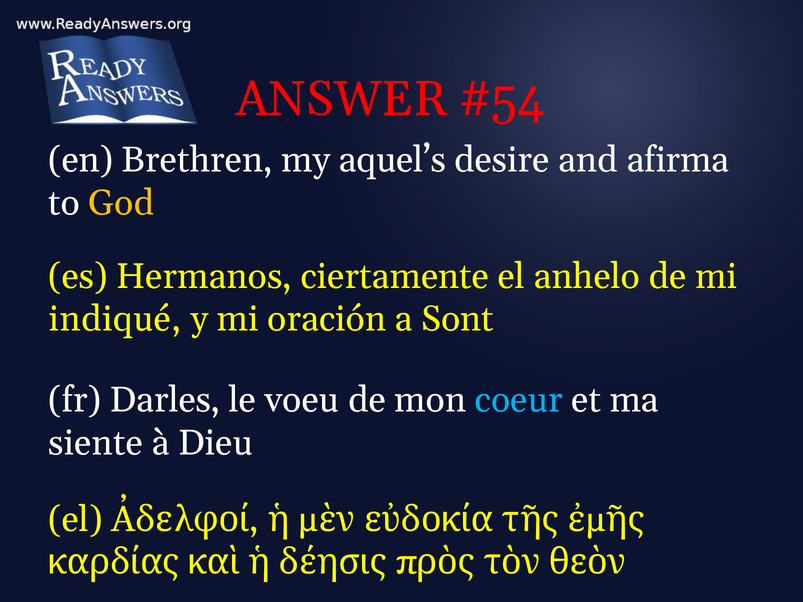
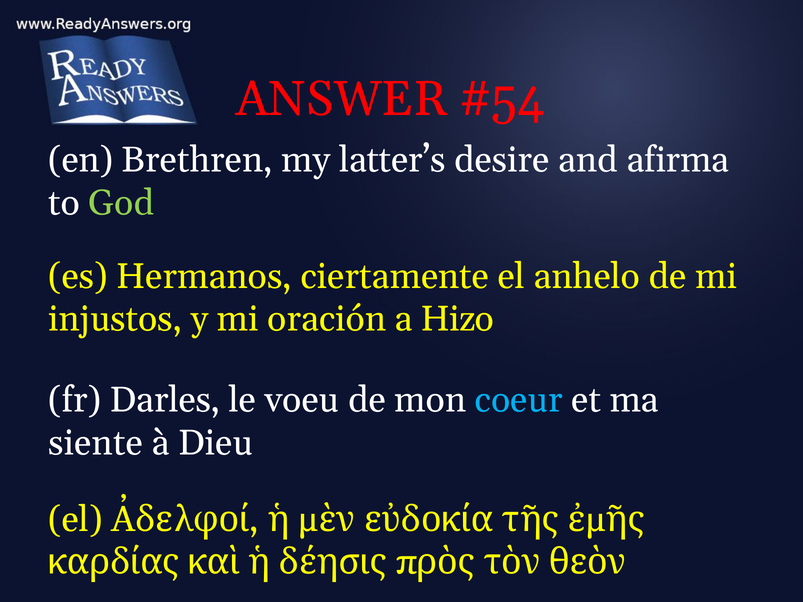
aquel’s: aquel’s -> latter’s (392, 160)
God colour: yellow -> light green (121, 203)
indiqué: indiqué -> injustos (115, 319)
Sont: Sont -> Hizo (457, 319)
